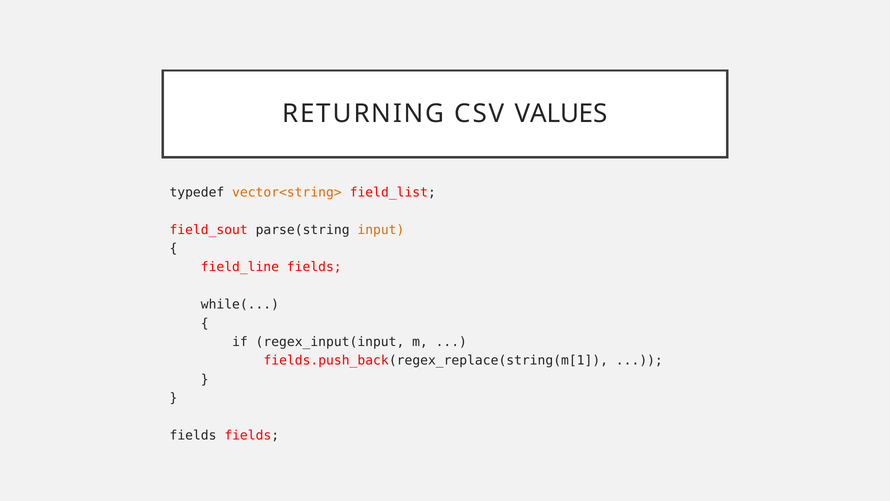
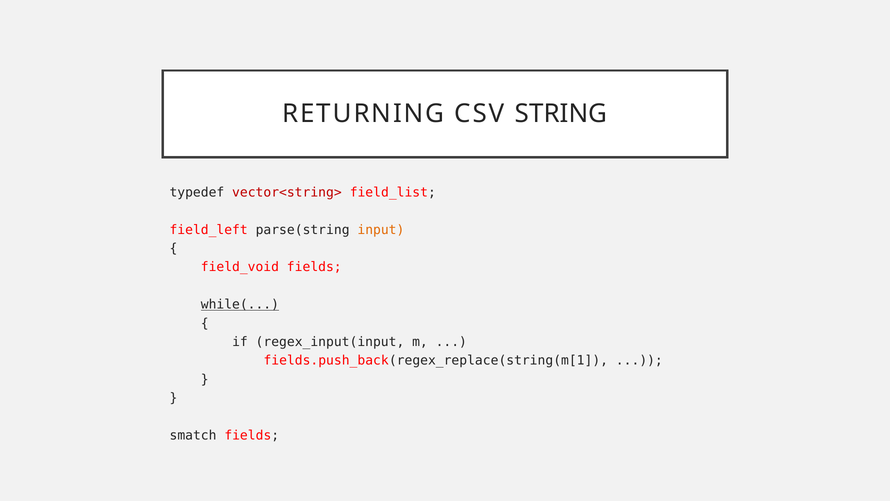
VALUES: VALUES -> STRING (561, 114)
vector<string> colour: orange -> red (287, 192)
field_sout: field_sout -> field_left (209, 230)
field_line: field_line -> field_void (240, 267)
while( underline: none -> present (240, 304)
fields: fields -> smatch (193, 435)
